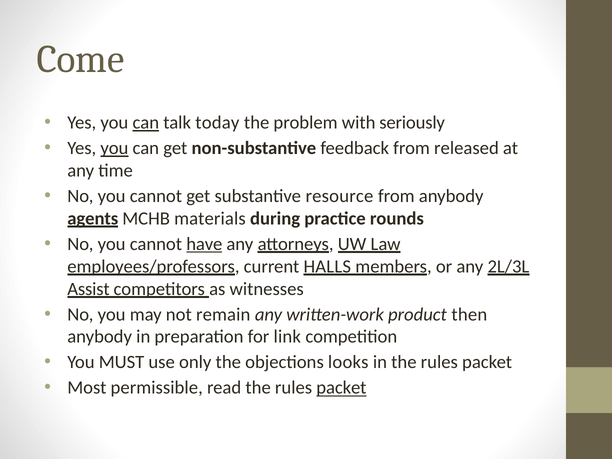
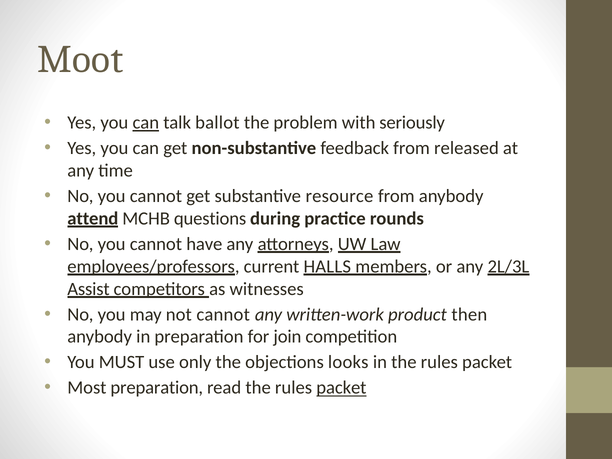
Come: Come -> Moot (80, 59)
today: today -> ballot (217, 123)
you underline: present -> none (114, 148)
agents: agents -> attend (93, 219)
materials: materials -> questions (210, 219)
have underline: present -> none (204, 244)
not remain: remain -> cannot (223, 314)
link: link -> join (287, 337)
Most permissible: permissible -> preparation (157, 388)
